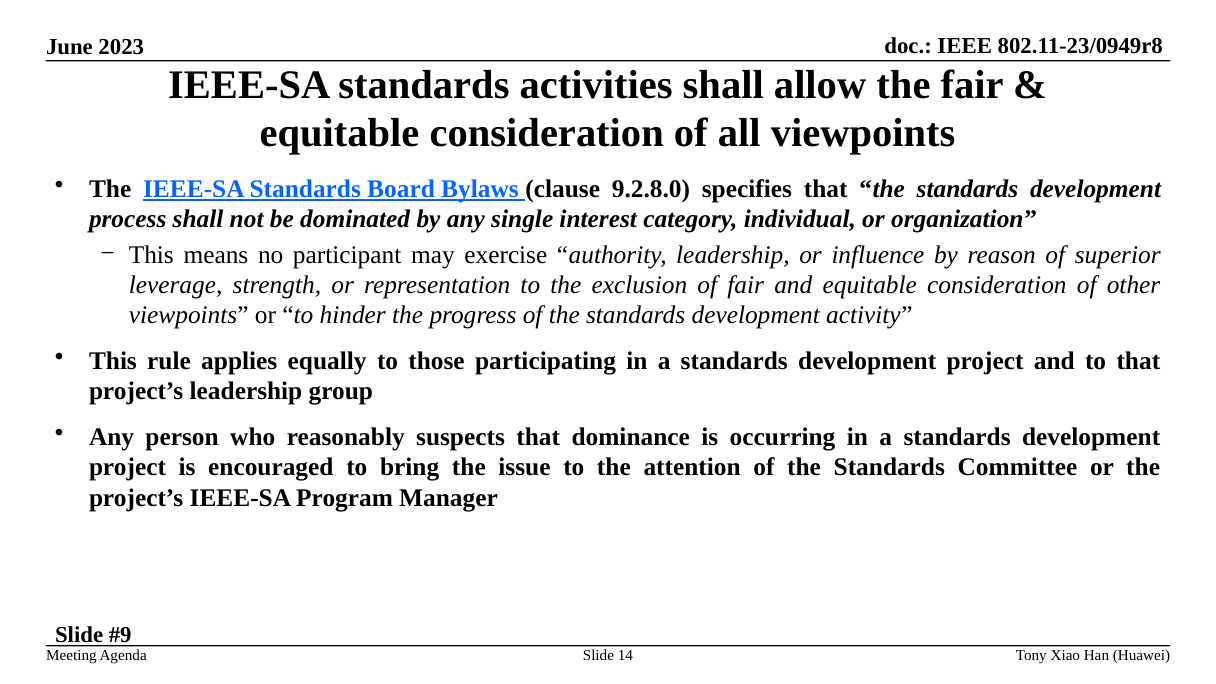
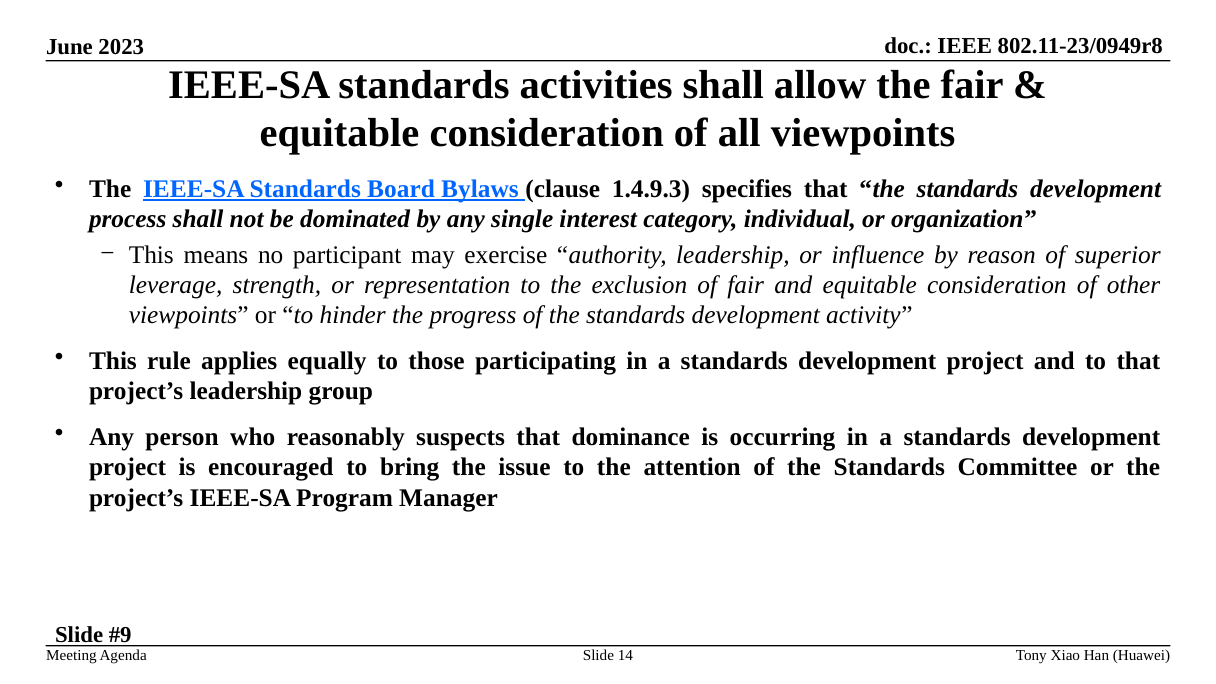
9.2.8.0: 9.2.8.0 -> 1.4.9.3 (651, 189)
